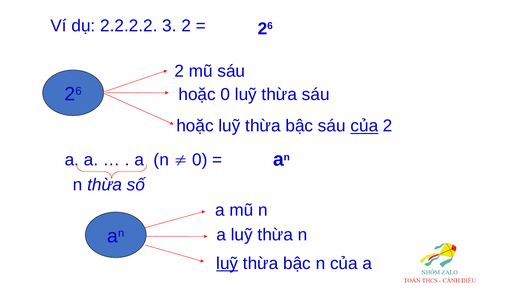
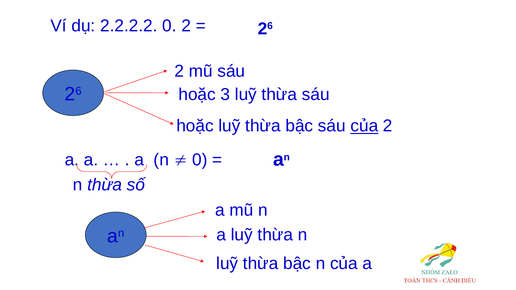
2.2.2.2 3: 3 -> 0 (169, 26)
hoặc 0: 0 -> 3 (225, 94)
luỹ underline: present -> none (227, 264)
